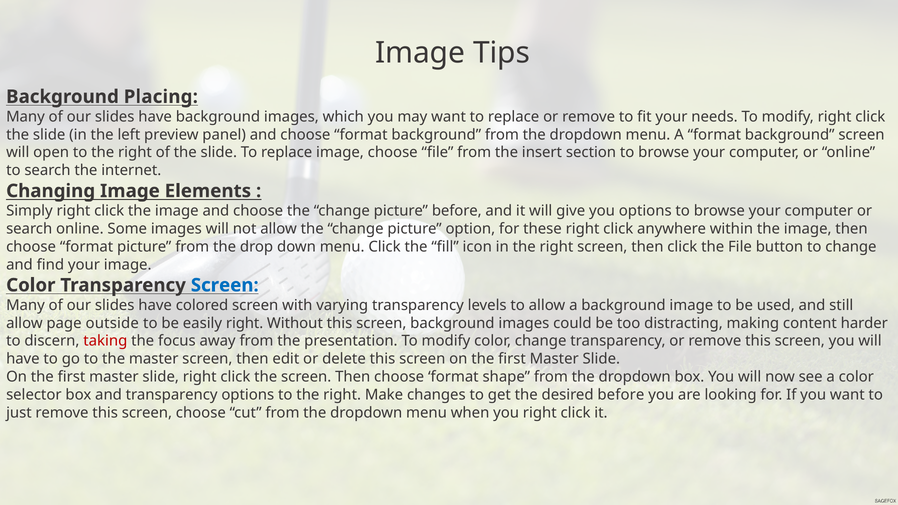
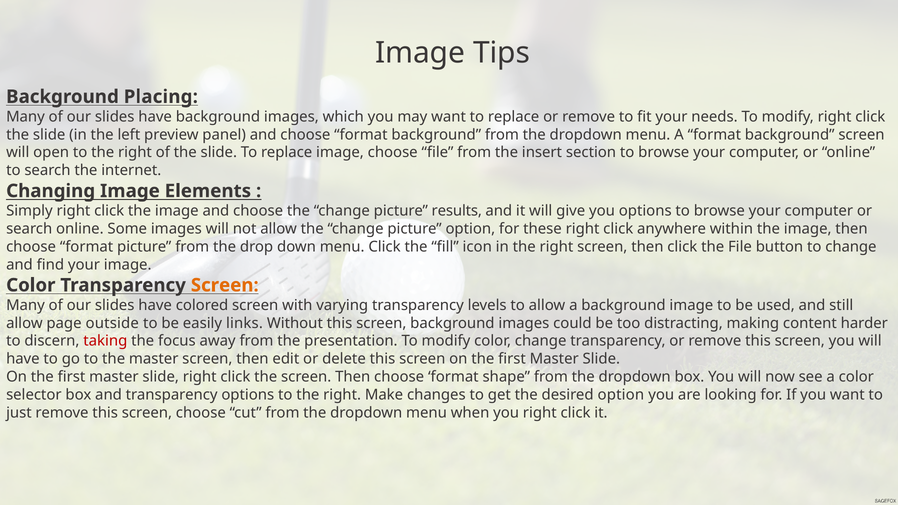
picture before: before -> results (457, 211)
Screen colour: blue -> orange (225, 285)
easily right: right -> links (244, 323)
desired before: before -> option (621, 395)
